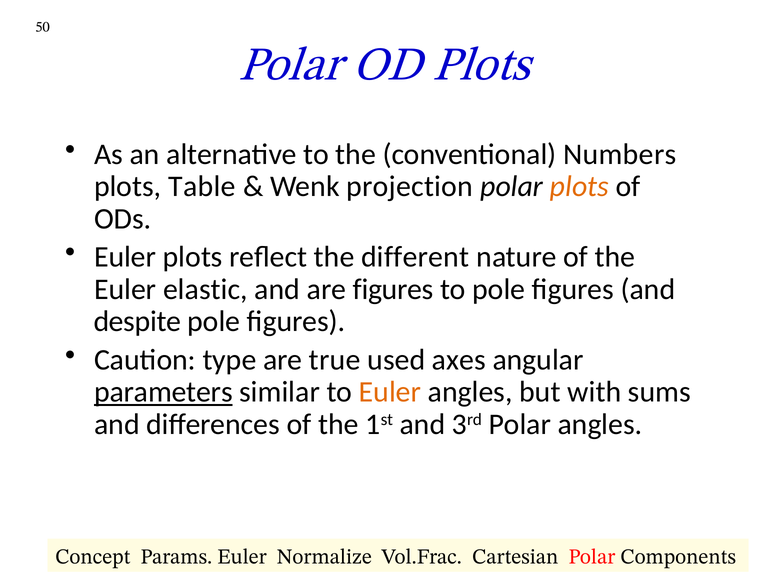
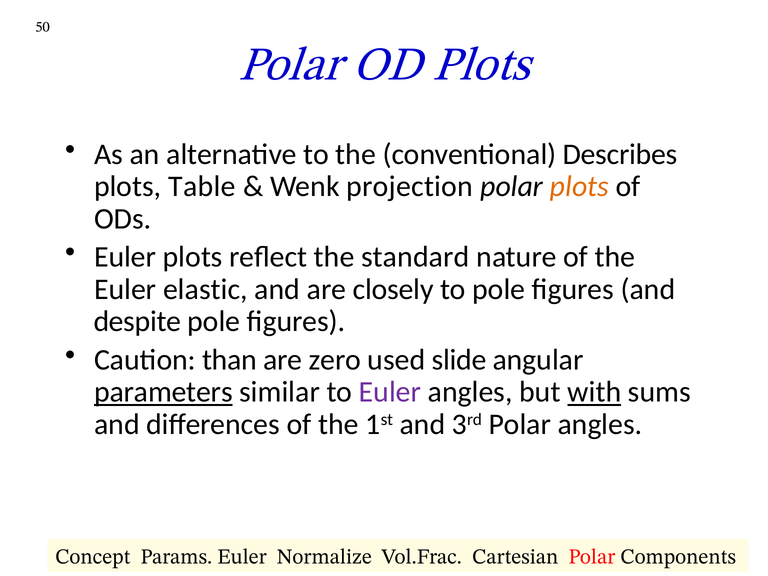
Numbers: Numbers -> Describes (620, 154)
different: different -> standard (415, 257)
are figures: figures -> closely (393, 289)
type: type -> than (230, 360)
true: true -> zero (335, 360)
axes: axes -> slide (459, 360)
Euler colour: orange -> purple (390, 392)
with underline: none -> present (594, 392)
